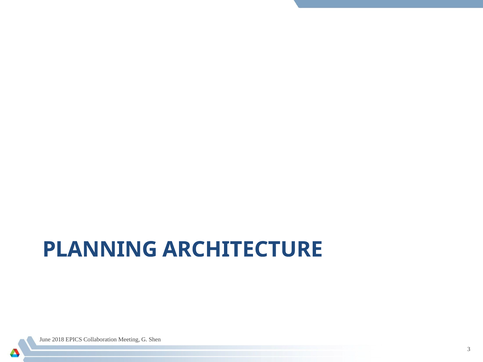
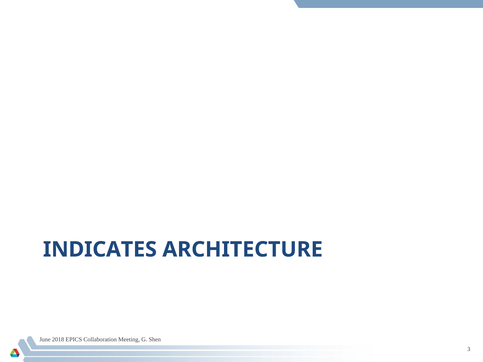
PLANNING: PLANNING -> INDICATES (100, 250)
